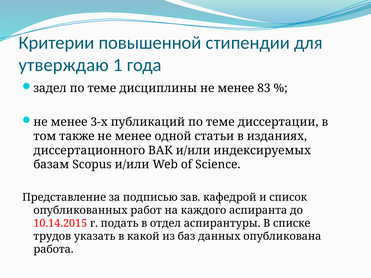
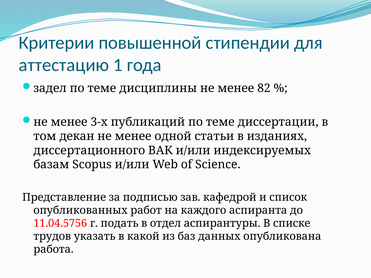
утверждаю: утверждаю -> аттестацию (64, 65)
83: 83 -> 82 (264, 88)
также: также -> декан (77, 136)
10.14.2015: 10.14.2015 -> 11.04.5756 (60, 224)
